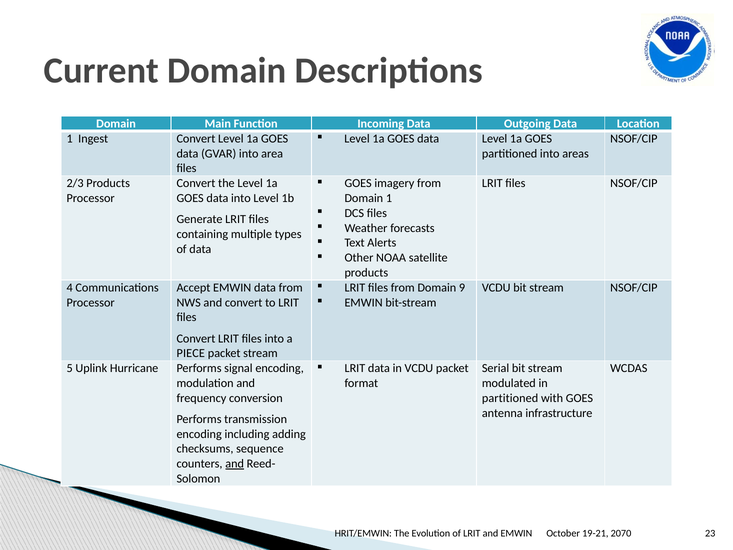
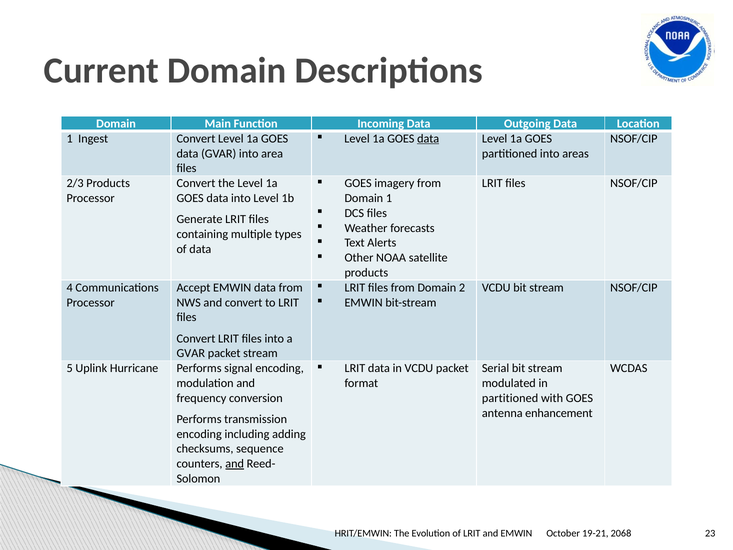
data underline: none -> present (428, 139)
9: 9 -> 2 (462, 288)
PIECE: PIECE -> GVAR (191, 353)
infrastructure: infrastructure -> enhancement (559, 413)
2070: 2070 -> 2068 (621, 533)
